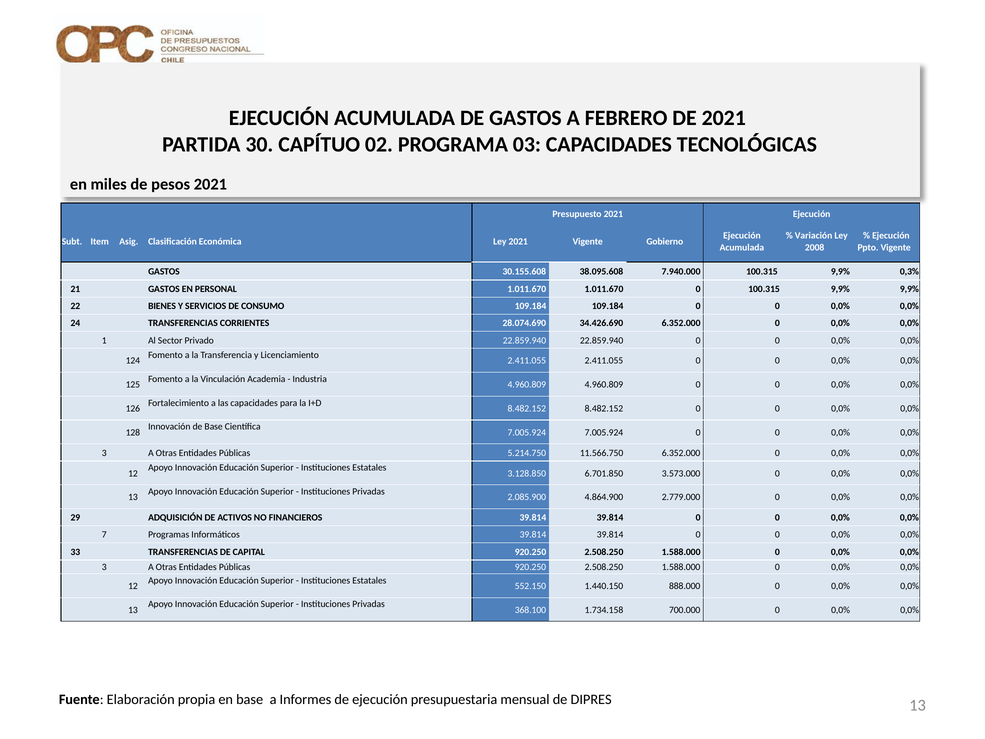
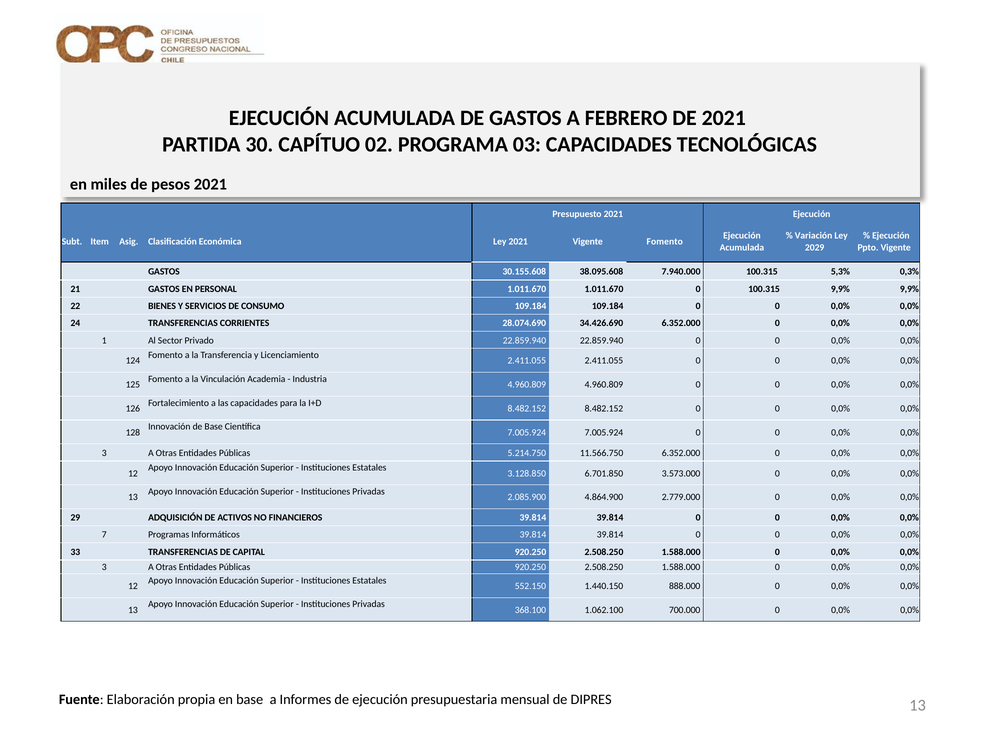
Vigente Gobierno: Gobierno -> Fomento (665, 241)
2008: 2008 -> 2029 (815, 247)
7.940.000 100.315 9,9%: 9,9% -> 5,3% (840, 271)
1.734.158: 1.734.158 -> 1.062.100 (604, 610)
